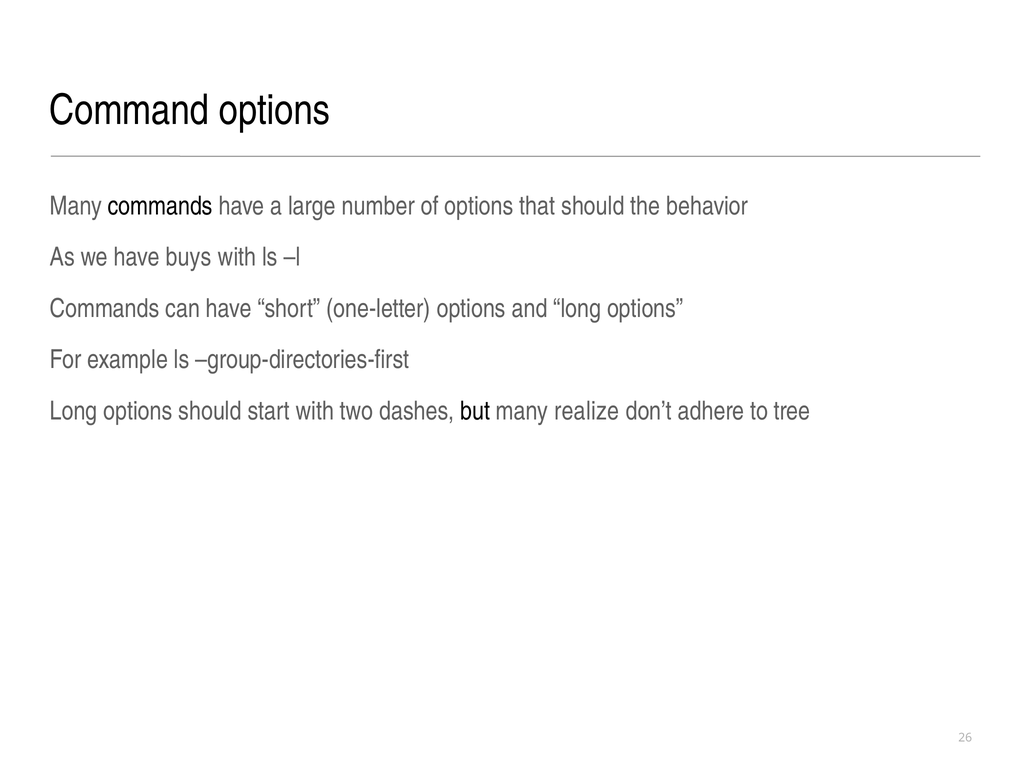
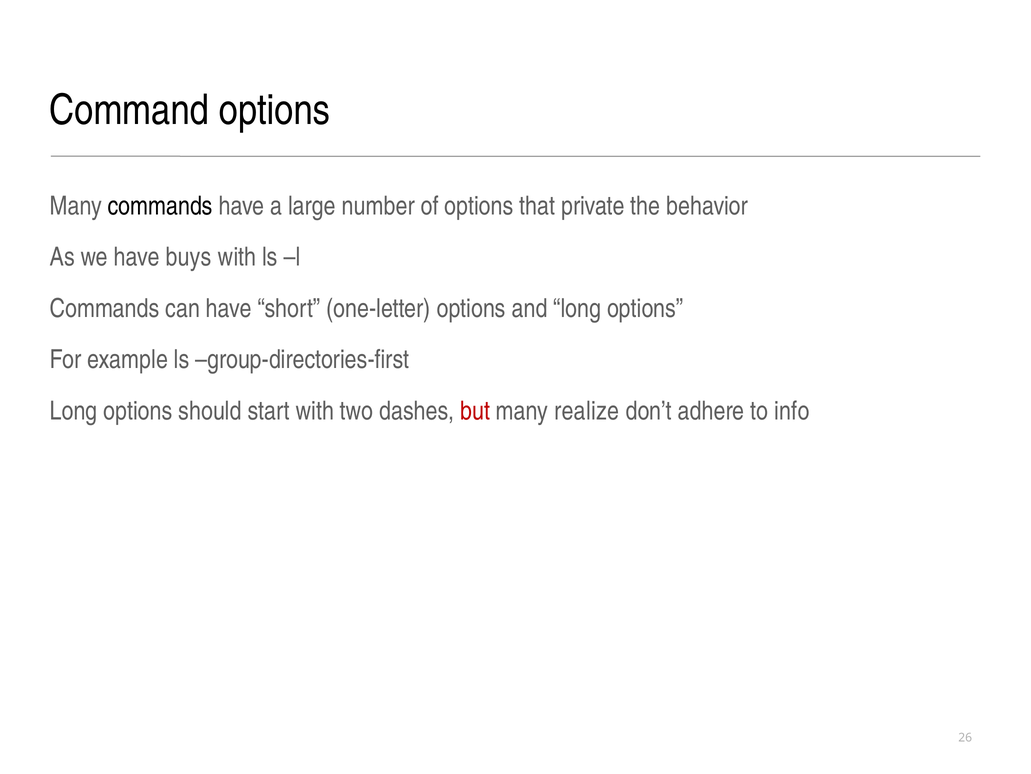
that should: should -> private (593, 206)
but colour: black -> red (475, 411)
tree: tree -> info (792, 411)
